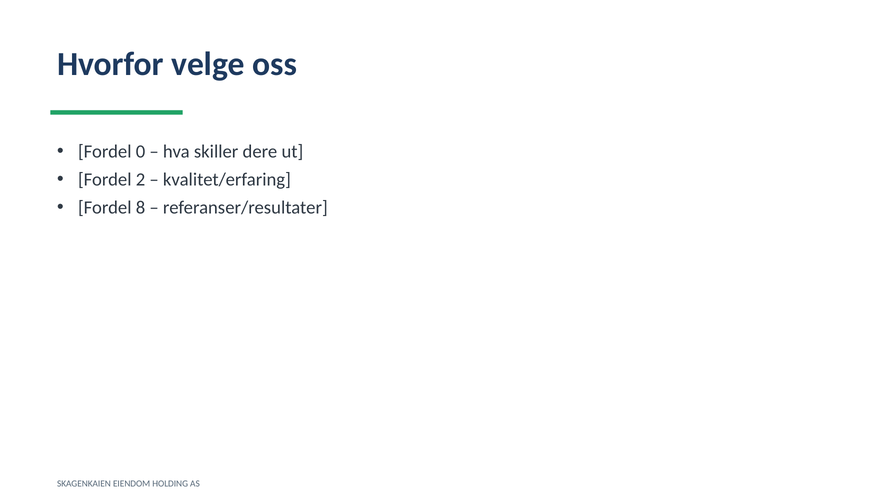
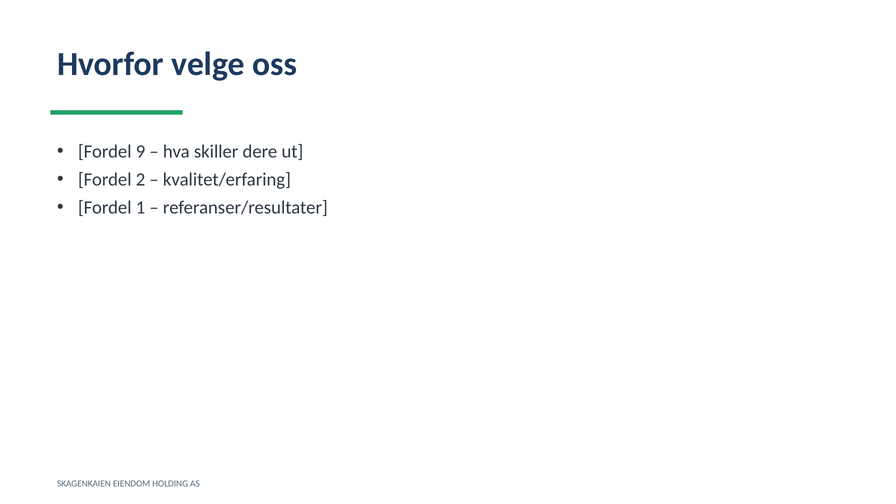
0: 0 -> 9 (141, 152)
8: 8 -> 1 (141, 208)
